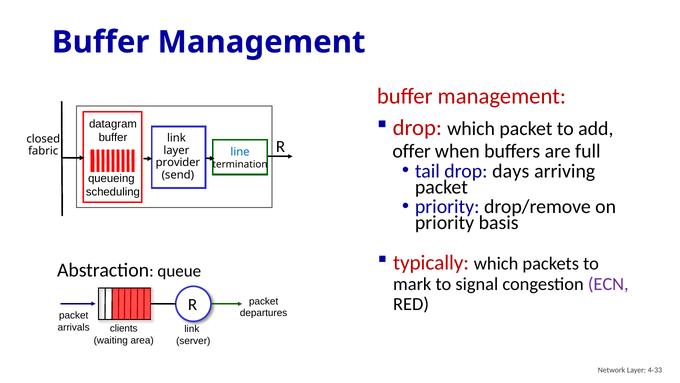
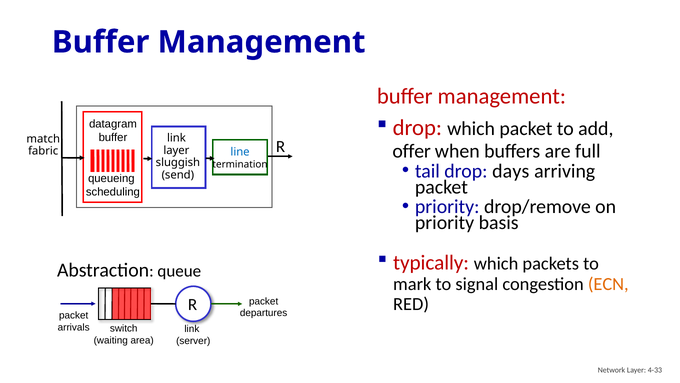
closed: closed -> match (43, 139)
provider: provider -> sluggish (178, 162)
ECN colour: purple -> orange (608, 284)
clients: clients -> switch (124, 328)
